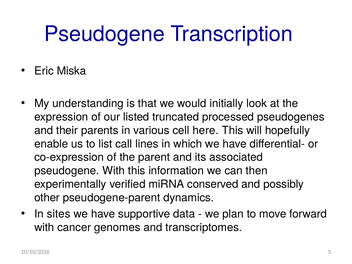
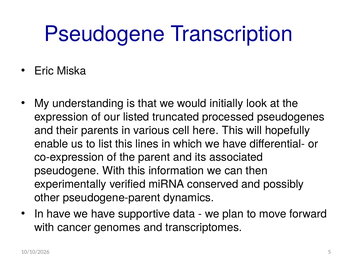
list call: call -> this (124, 144)
In sites: sites -> have (59, 214)
